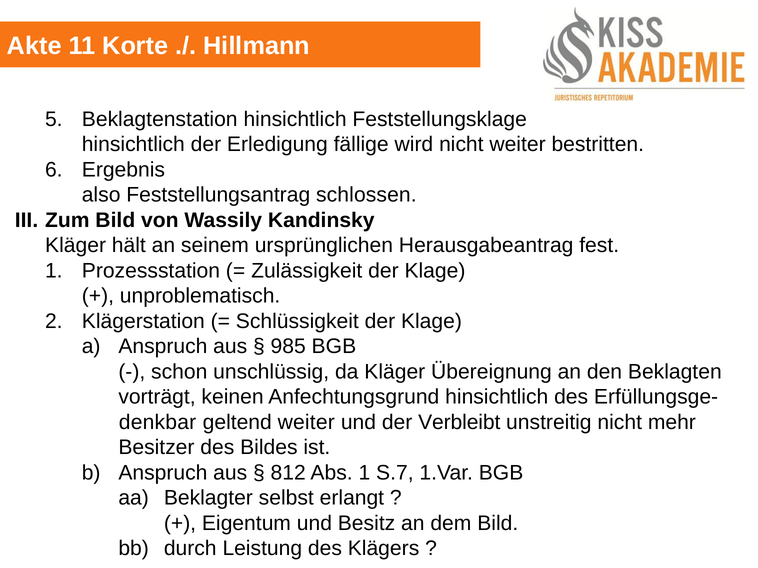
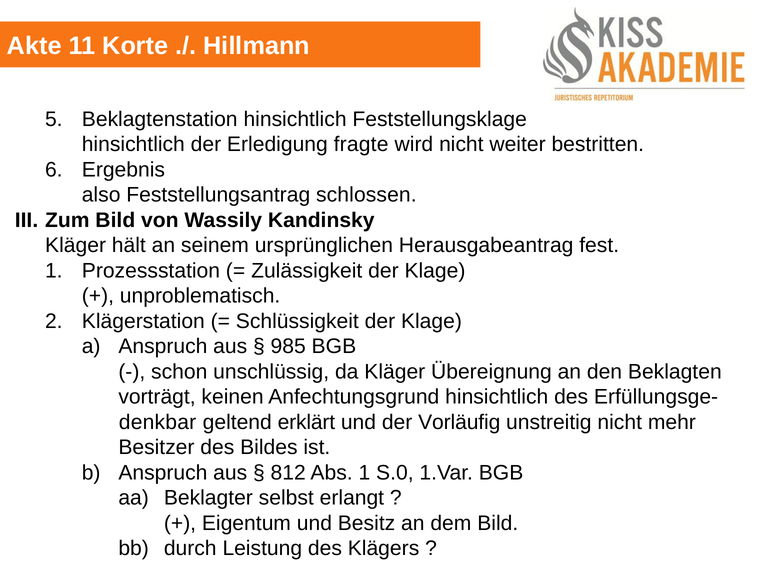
fällige: fällige -> fragte (361, 144)
geltend weiter: weiter -> erklärt (306, 423)
Verbleibt: Verbleibt -> Vorläufig (459, 423)
S.7: S.7 -> S.0 (395, 473)
